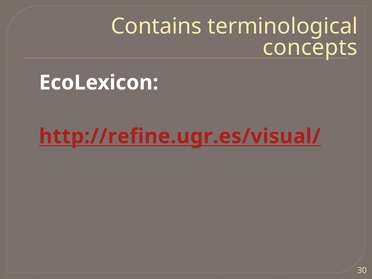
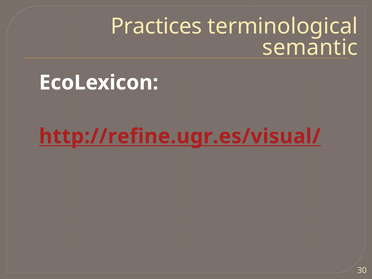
Contains: Contains -> Practices (156, 26)
concepts: concepts -> semantic (310, 48)
